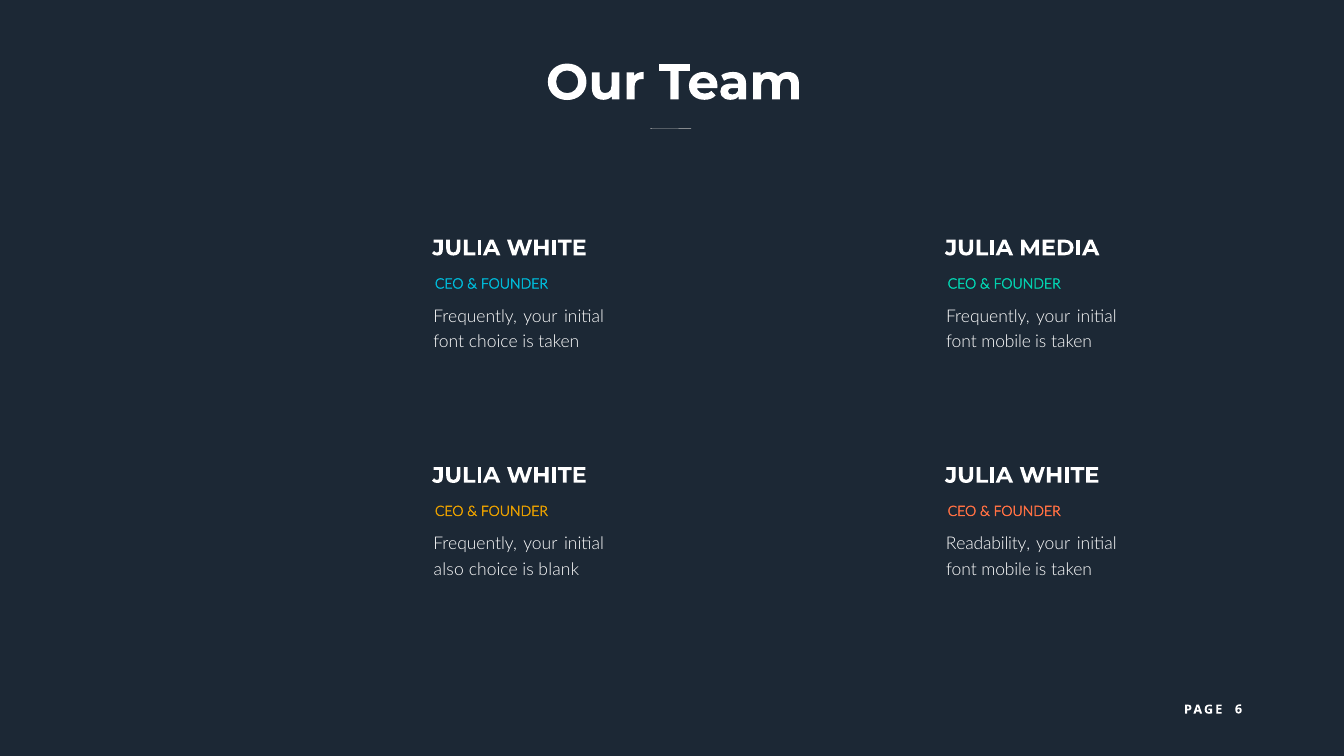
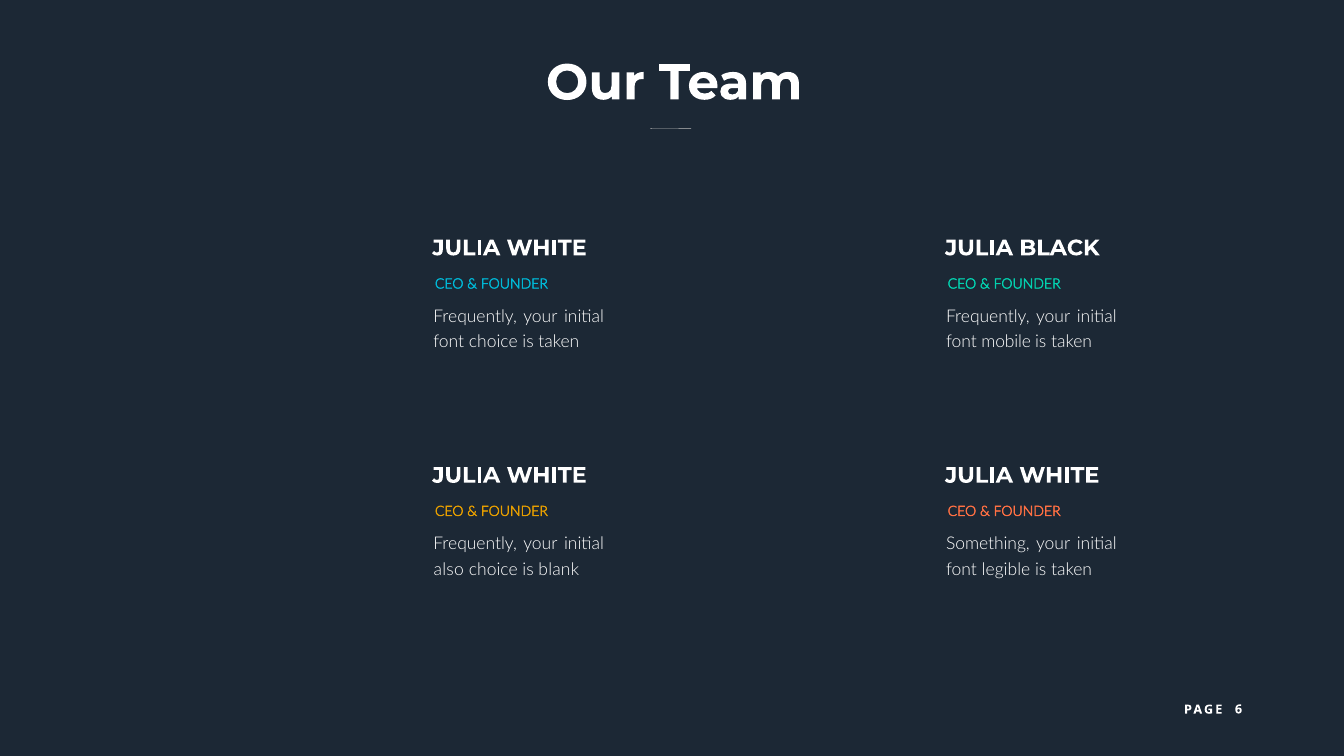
MEDIA: MEDIA -> BLACK (1059, 248)
Readability: Readability -> Something (988, 544)
mobile: mobile -> legible (1006, 569)
